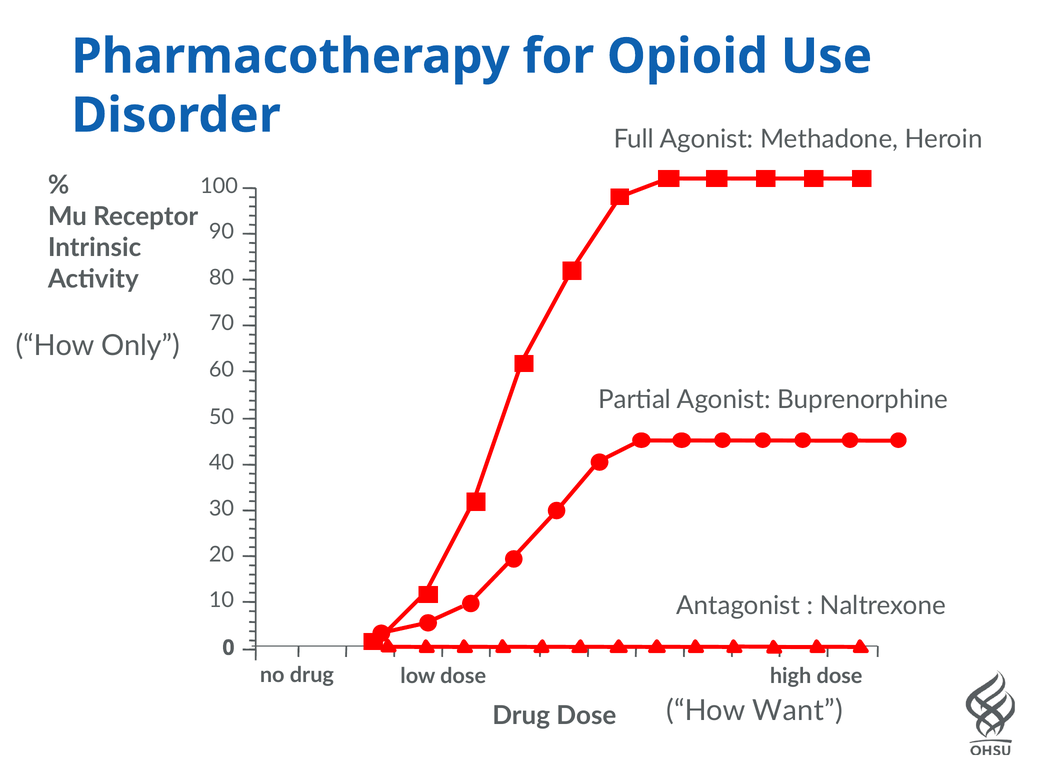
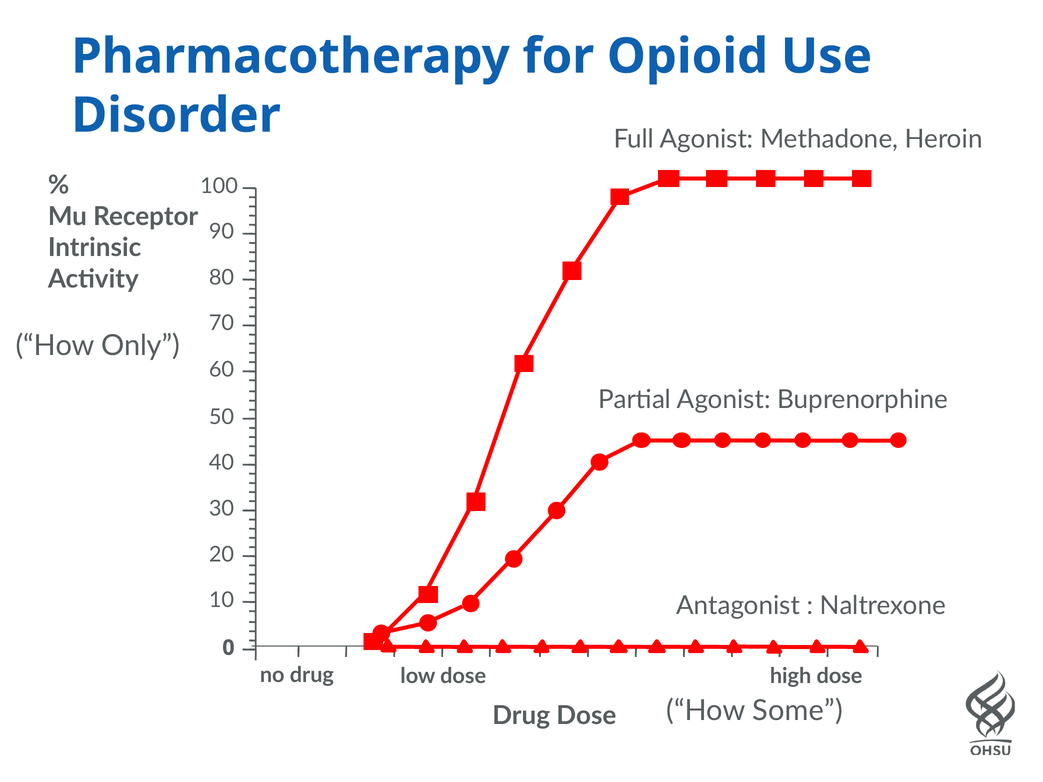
Want: Want -> Some (798, 711)
